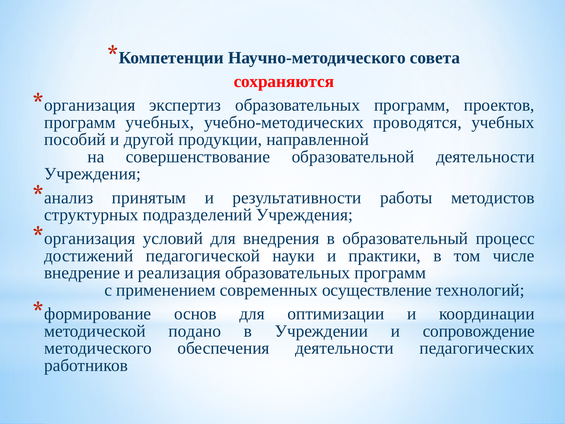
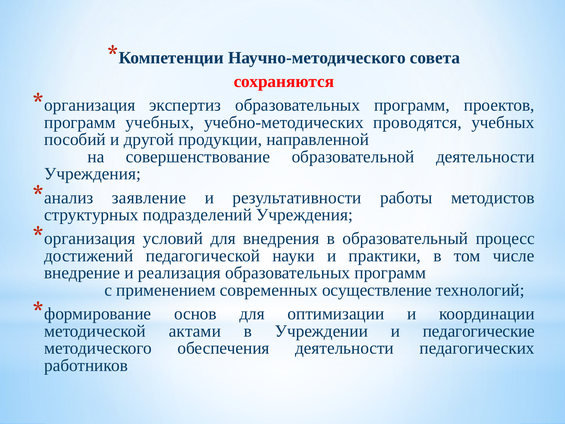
принятым: принятым -> заявление (149, 198)
подано: подано -> актами (195, 331)
сопровождение: сопровождение -> педагогические (479, 331)
